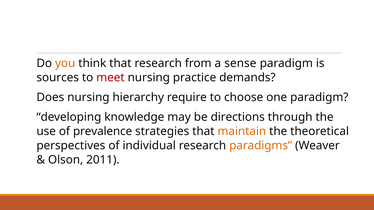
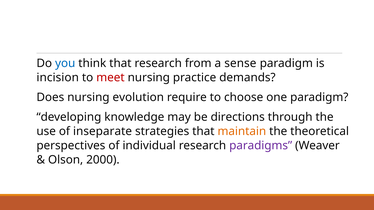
you colour: orange -> blue (65, 63)
sources: sources -> incision (58, 78)
hierarchy: hierarchy -> evolution (138, 97)
prevalence: prevalence -> inseparate (103, 131)
paradigms colour: orange -> purple (261, 146)
2011: 2011 -> 2000 (103, 160)
